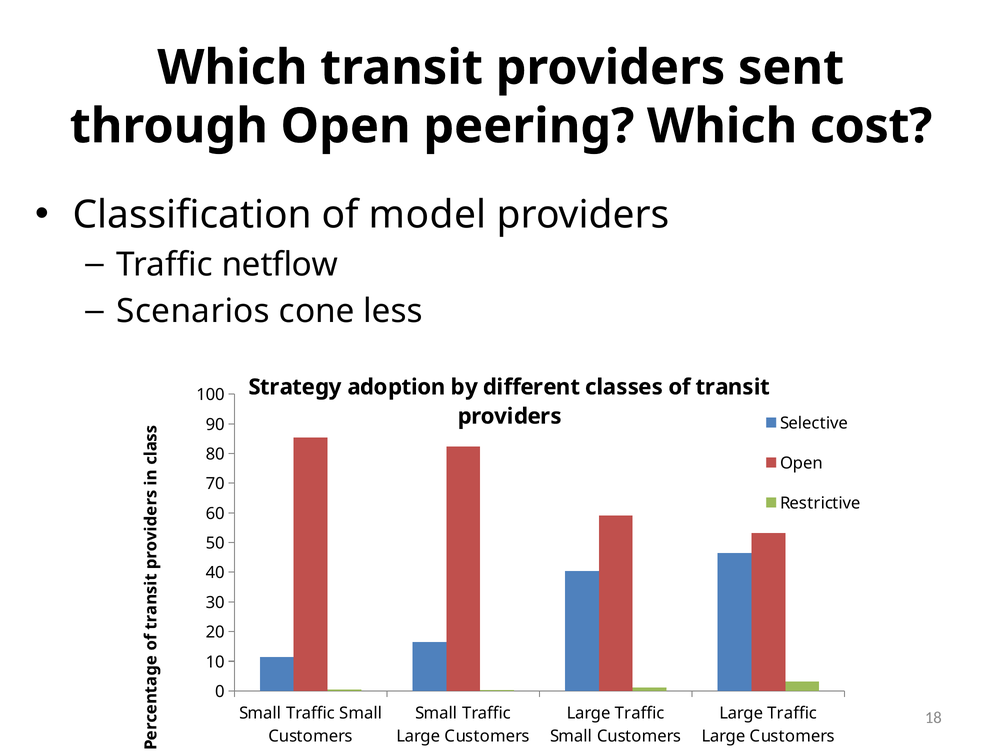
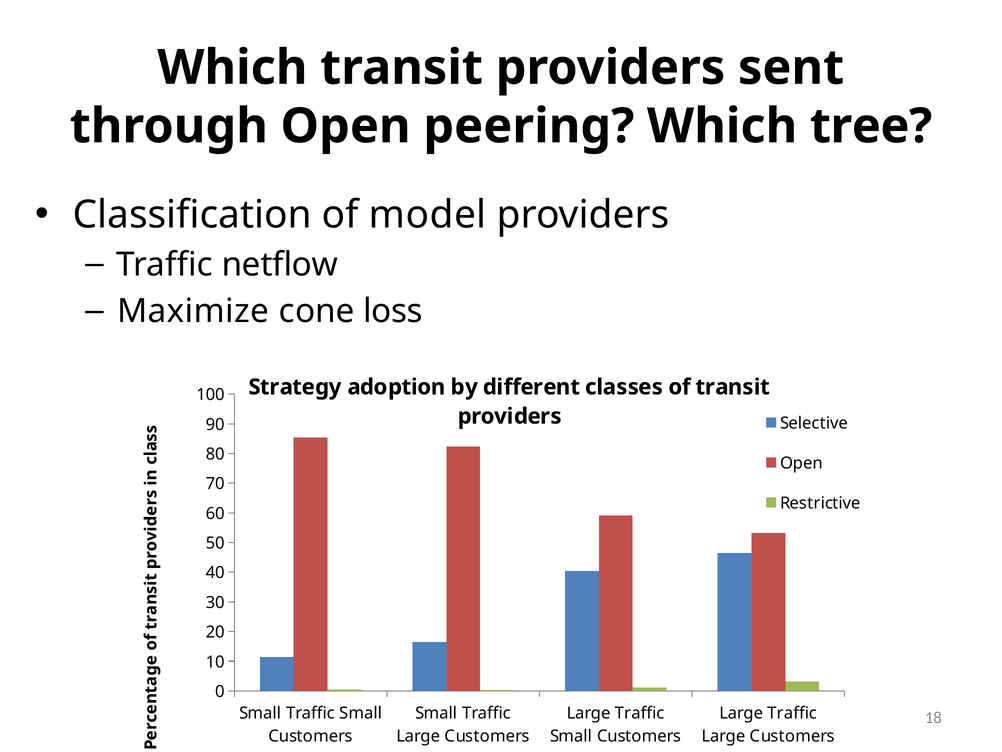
cost: cost -> tree (871, 126)
Scenarios: Scenarios -> Maximize (193, 311)
less: less -> loss (393, 311)
